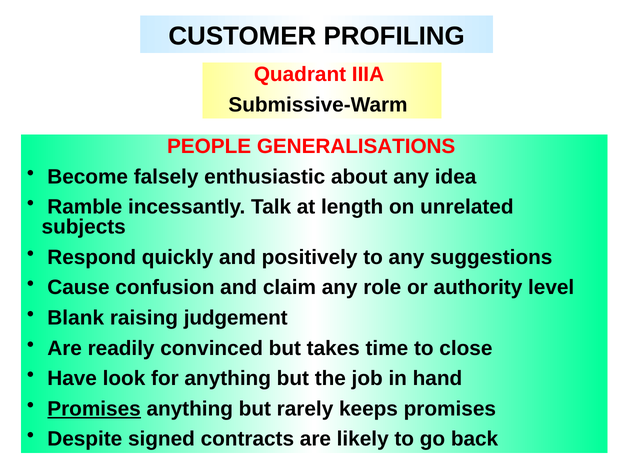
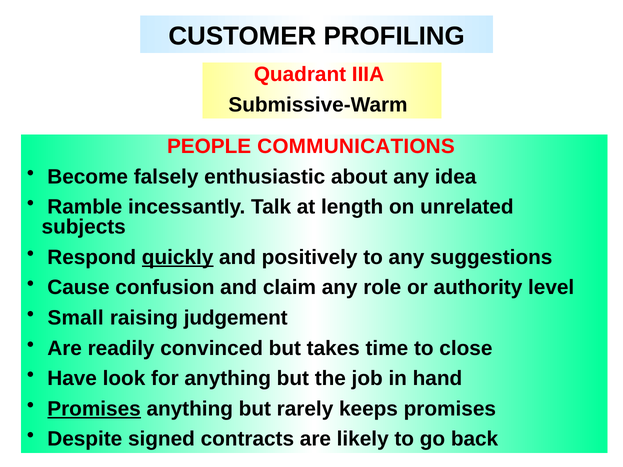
GENERALISATIONS: GENERALISATIONS -> COMMUNICATIONS (356, 147)
quickly underline: none -> present (178, 257)
Blank: Blank -> Small (76, 318)
